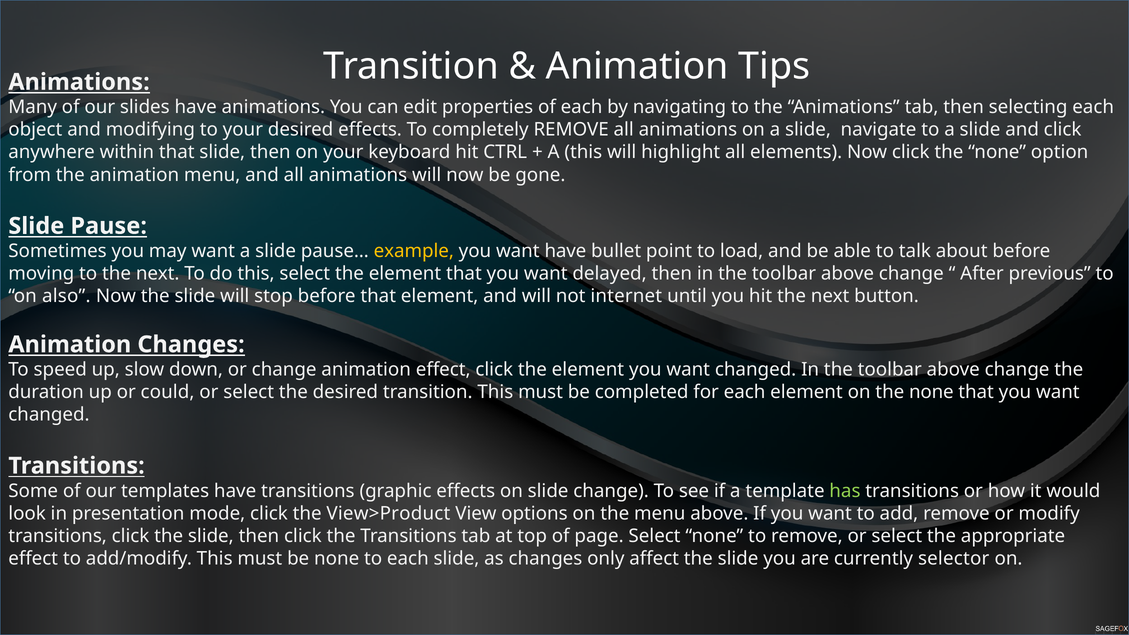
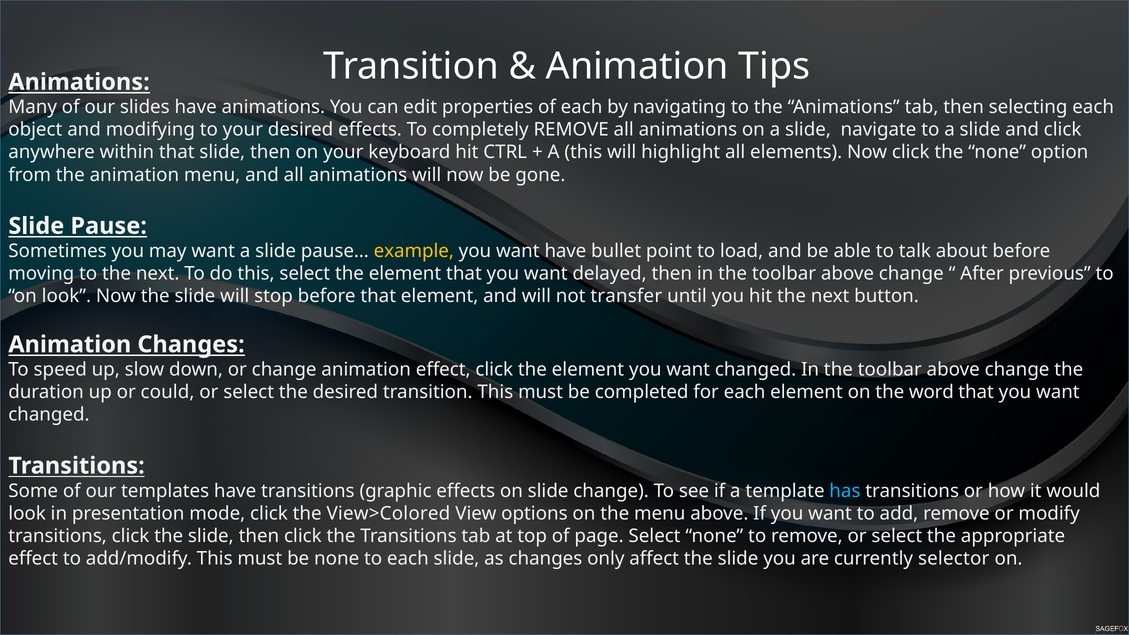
on also: also -> look (66, 296)
internet: internet -> transfer (626, 296)
on the none: none -> word (931, 392)
has colour: light green -> light blue (845, 491)
View>Product: View>Product -> View>Colored (388, 514)
